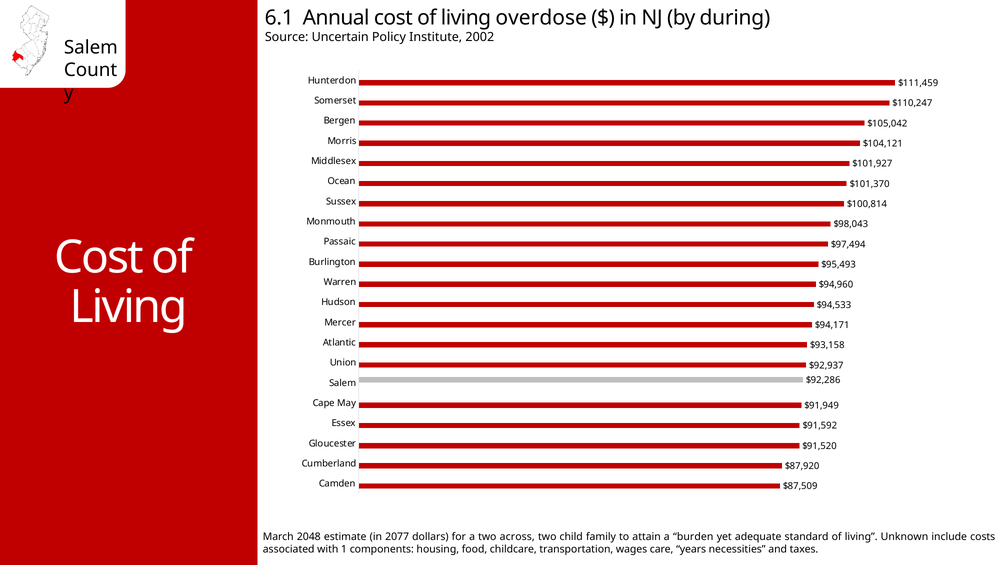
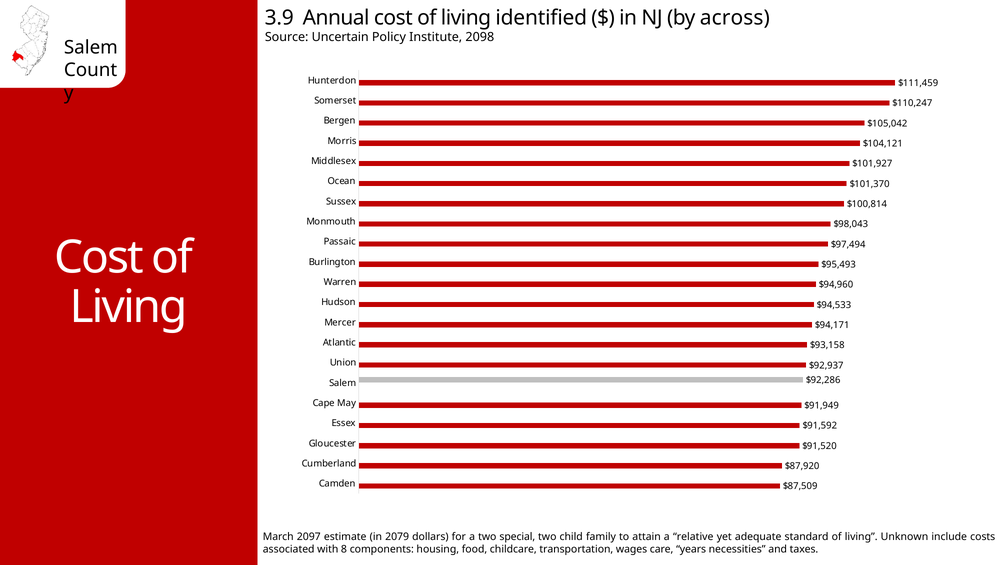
6.1: 6.1 -> 3.9 (279, 18)
overdose: overdose -> identified (541, 18)
during: during -> across (735, 18)
2002: 2002 -> 2098 (480, 37)
2048: 2048 -> 2097 (309, 537)
2077: 2077 -> 2079 (397, 537)
across: across -> special (517, 537)
burden: burden -> relative (693, 537)
1: 1 -> 8 (344, 550)
